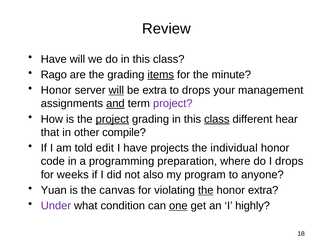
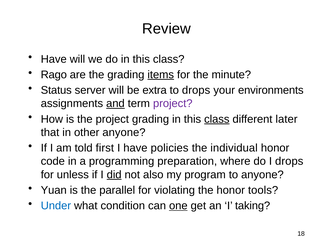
Honor: Honor -> Status (56, 90)
will underline: present -> none (116, 90)
management: management -> environments (271, 90)
project underline: present -> none (112, 119)
hear: hear -> later (287, 119)
other compile: compile -> anyone (124, 132)
edit: edit -> first (105, 148)
projects: projects -> policies (170, 148)
weeks: weeks -> unless (73, 174)
did underline: none -> present (114, 174)
canvas: canvas -> parallel (117, 190)
the underline: present -> none (206, 190)
honor extra: extra -> tools (263, 190)
Under colour: purple -> blue (56, 206)
highly: highly -> taking (253, 206)
